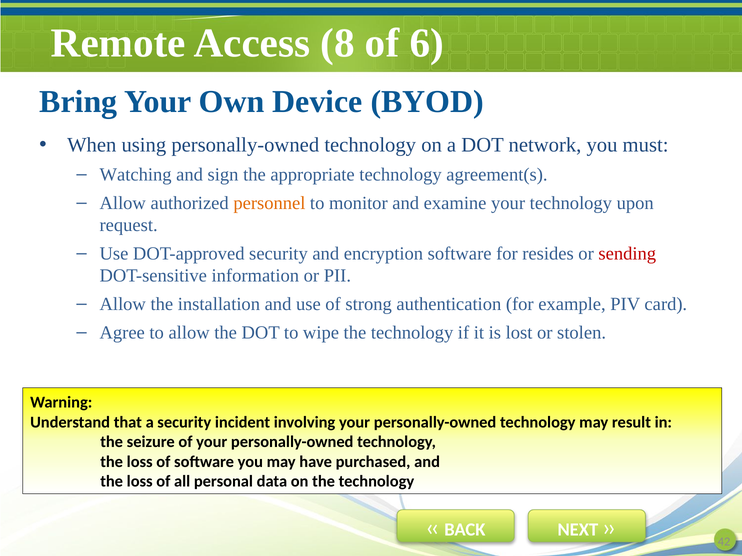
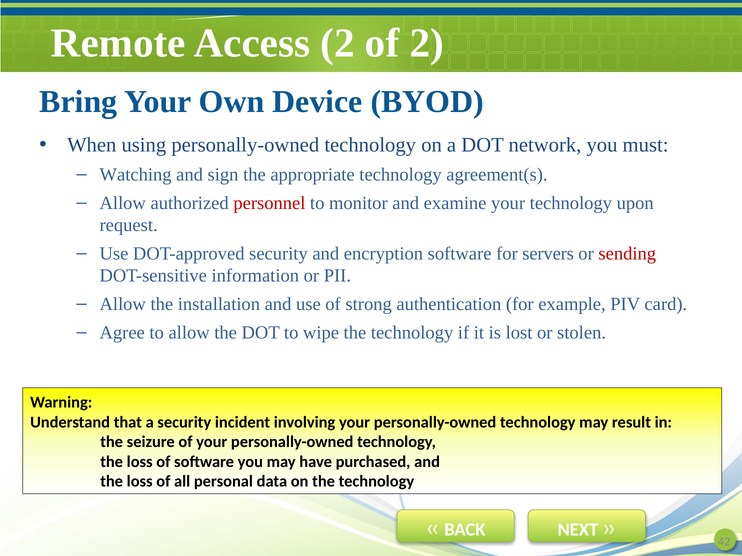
Access 8: 8 -> 2 (338, 43)
of 6: 6 -> 2 (427, 43)
personnel colour: orange -> red (269, 203)
resides: resides -> servers (548, 254)
